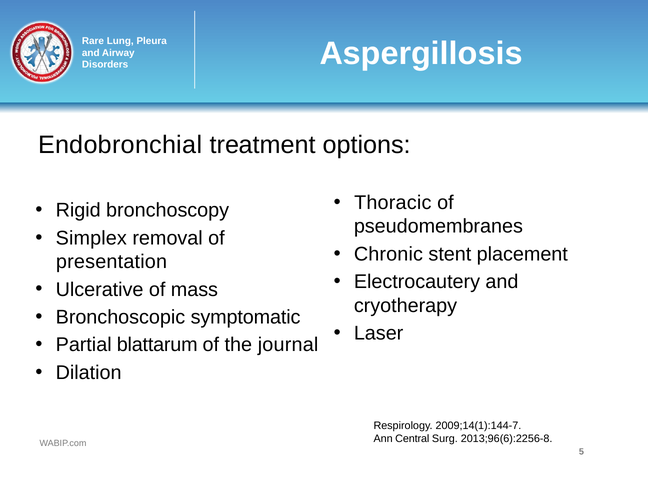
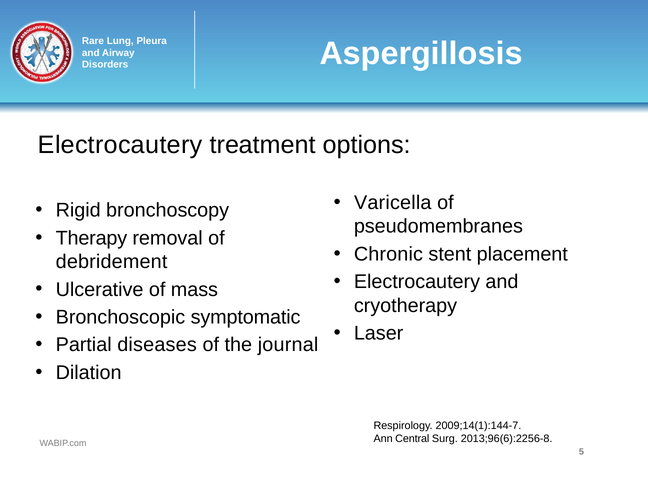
Endobronchial: Endobronchial -> Electrocautery (120, 145)
Thoracic: Thoracic -> Varicella (393, 203)
Simplex: Simplex -> Therapy (91, 238)
presentation: presentation -> debridement (112, 262)
blattarum: blattarum -> diseases (157, 345)
